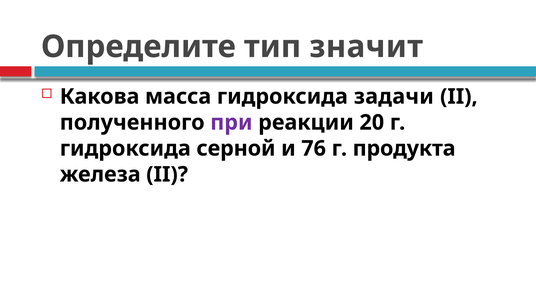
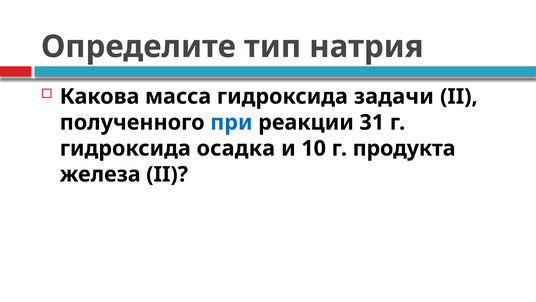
значит: значит -> натрия (366, 47)
при colour: purple -> blue (231, 122)
20: 20 -> 31 (372, 122)
серной: серной -> осадка (236, 148)
76: 76 -> 10 (314, 148)
